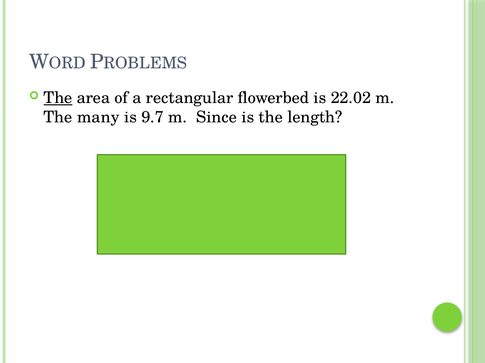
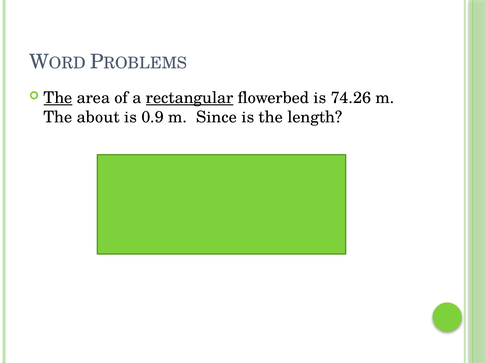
rectangular underline: none -> present (190, 98)
22.02: 22.02 -> 74.26 (351, 98)
many: many -> about (98, 117)
9.7: 9.7 -> 0.9 (153, 117)
